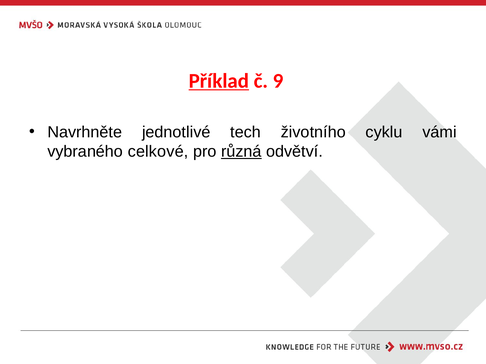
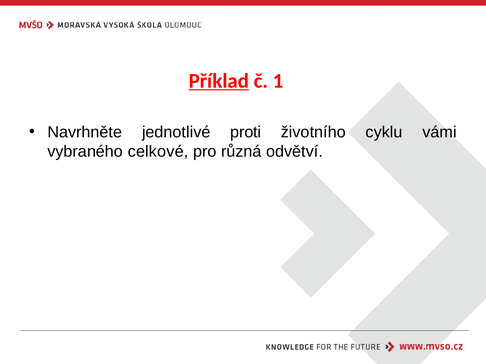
9: 9 -> 1 (278, 81)
tech: tech -> proti (246, 132)
různá underline: present -> none (241, 152)
